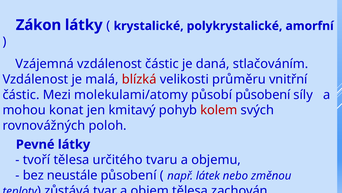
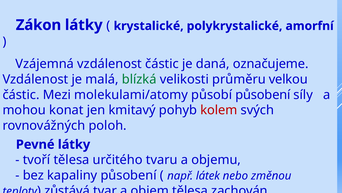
stlačováním: stlačováním -> označujeme (271, 64)
blízká colour: red -> green (139, 79)
vnitřní: vnitřní -> velkou (288, 79)
neustále: neustále -> kapaliny (72, 175)
